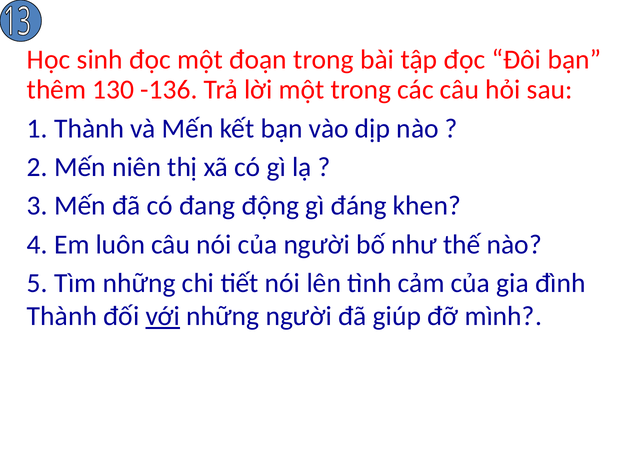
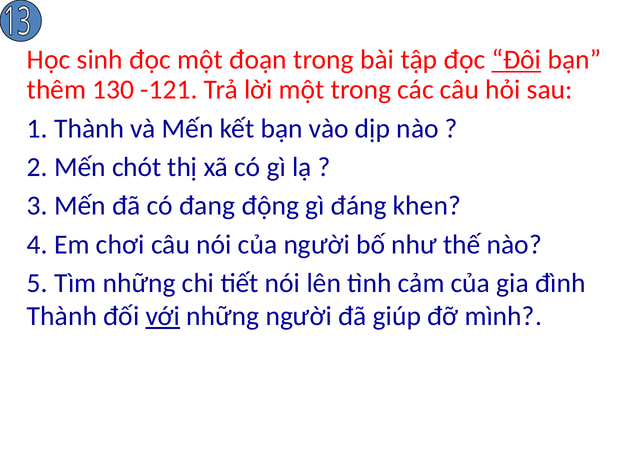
Đôi underline: none -> present (516, 60)
-136: -136 -> -121 (169, 90)
niên: niên -> chót (137, 167)
luôn: luôn -> chơi (120, 244)
